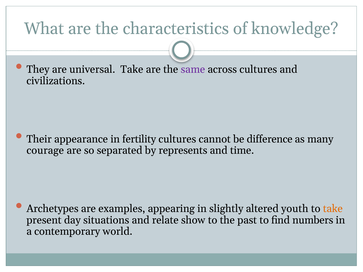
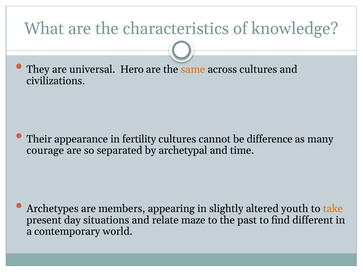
universal Take: Take -> Hero (132, 70)
same colour: purple -> orange (193, 70)
represents: represents -> archetypal (183, 151)
examples: examples -> members (122, 209)
show: show -> maze (193, 220)
numbers: numbers -> different (313, 220)
